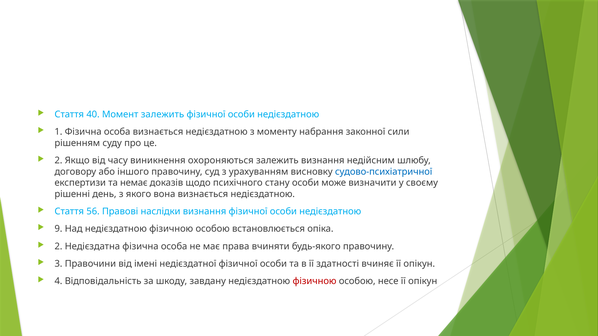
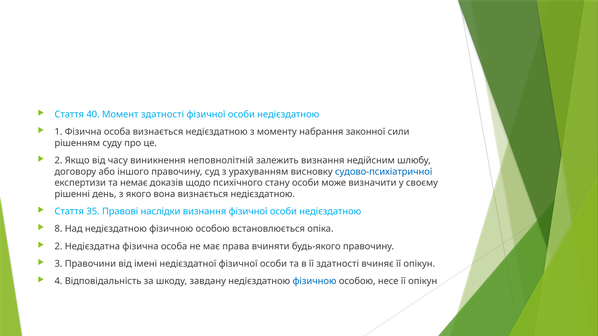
Момент залежить: залежить -> здатності (162, 114)
охороняються: охороняються -> неповнолітній (221, 161)
56: 56 -> 35 (93, 212)
9: 9 -> 8 (58, 229)
фізичною colour: red -> blue (315, 281)
